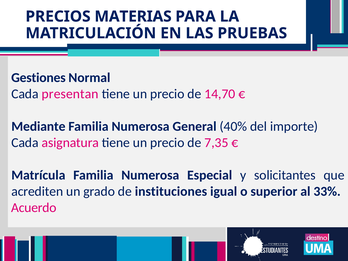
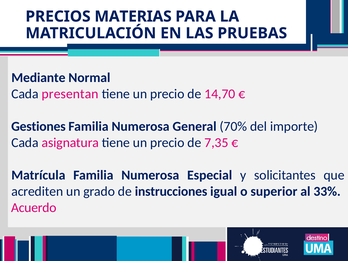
Gestiones: Gestiones -> Mediante (38, 78)
Mediante: Mediante -> Gestiones (38, 127)
40%: 40% -> 70% (233, 127)
instituciones: instituciones -> instrucciones (171, 192)
